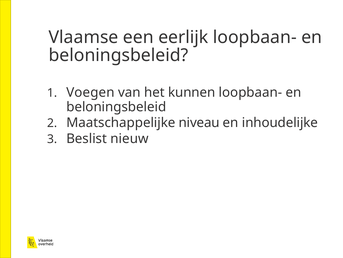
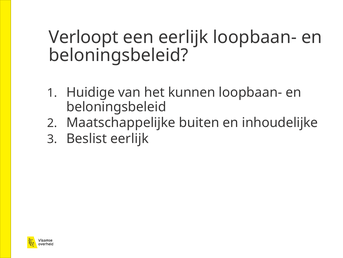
Vlaamse: Vlaamse -> Verloopt (84, 37)
Voegen: Voegen -> Huidige (91, 92)
niveau: niveau -> buiten (199, 122)
Beslist nieuw: nieuw -> eerlijk (129, 138)
